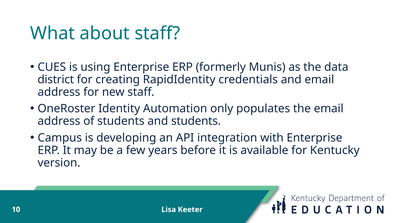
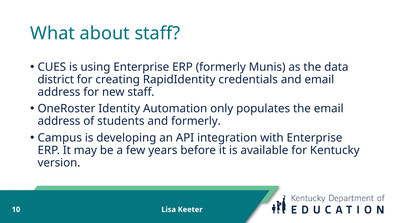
and students: students -> formerly (196, 121)
